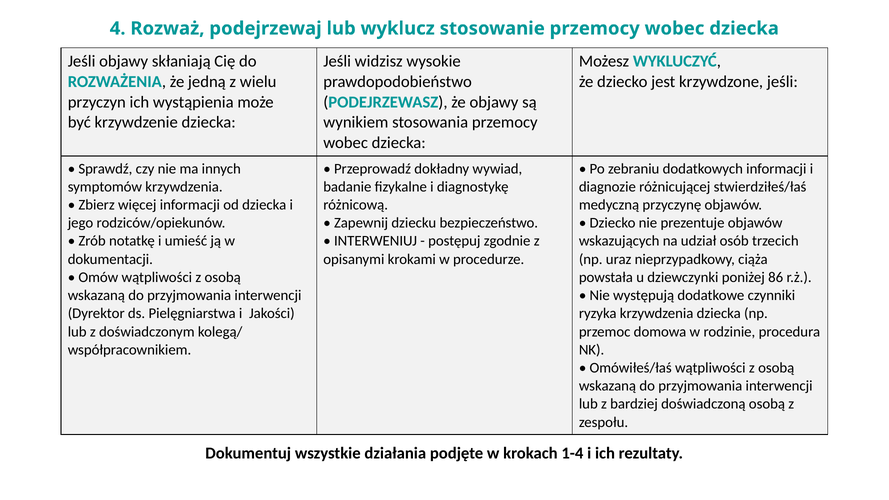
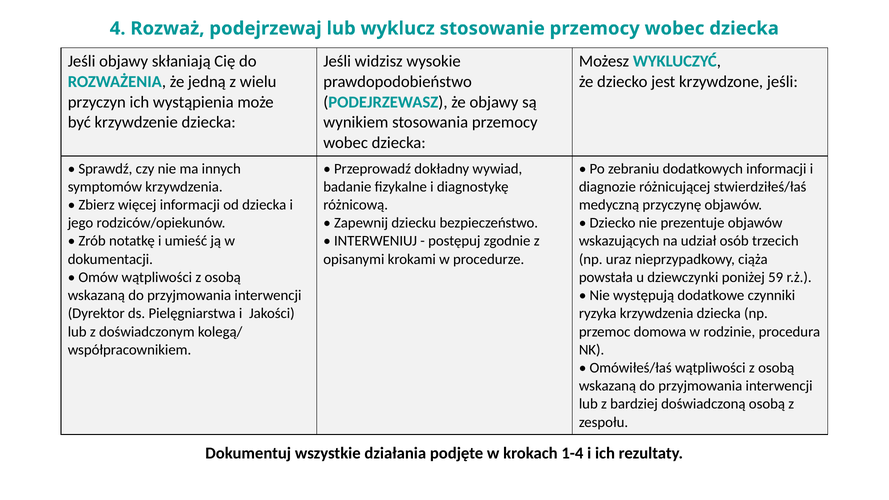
86: 86 -> 59 (776, 277)
